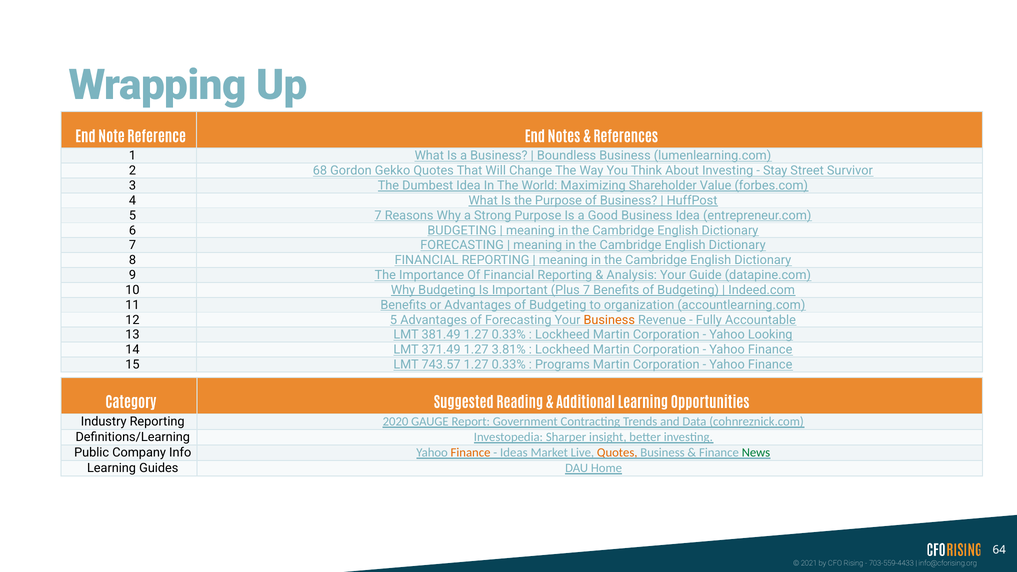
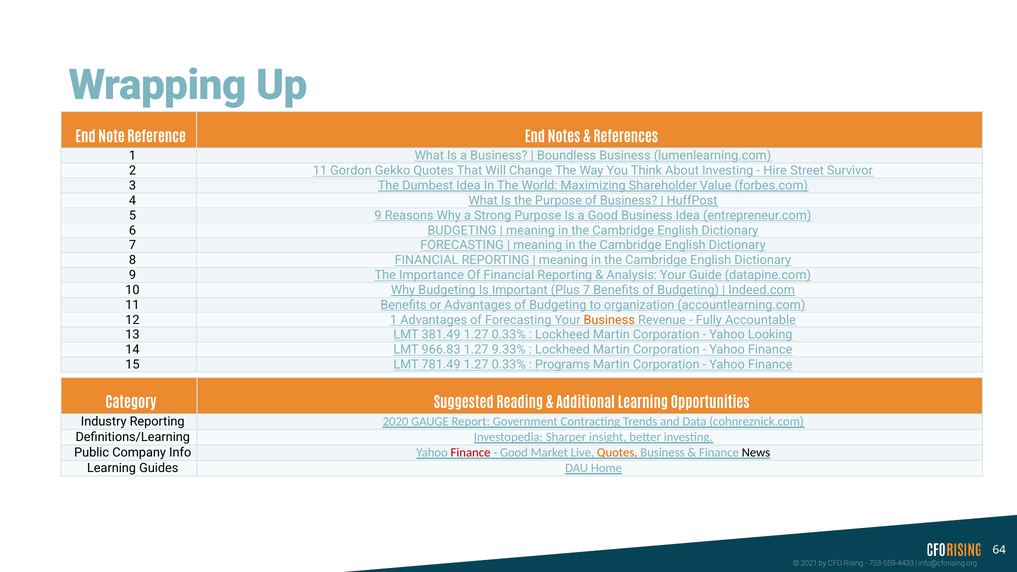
2 68: 68 -> 11 (320, 171)
Stay: Stay -> Hire (775, 171)
5 7: 7 -> 9 (378, 215)
12 5: 5 -> 1 (394, 320)
371.49: 371.49 -> 966.83 (441, 350)
3.81%: 3.81% -> 9.33% (509, 350)
743.57: 743.57 -> 781.49 (441, 365)
Finance colour: orange -> red (471, 453)
Ideas: Ideas -> Good (514, 453)
News colour: green -> black (756, 453)
